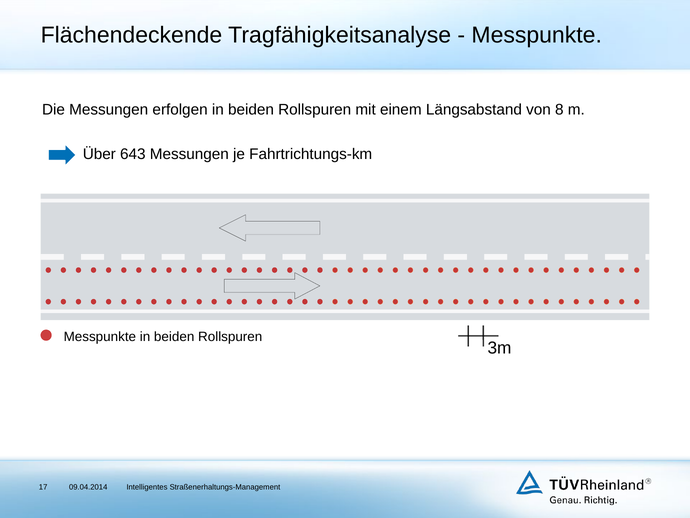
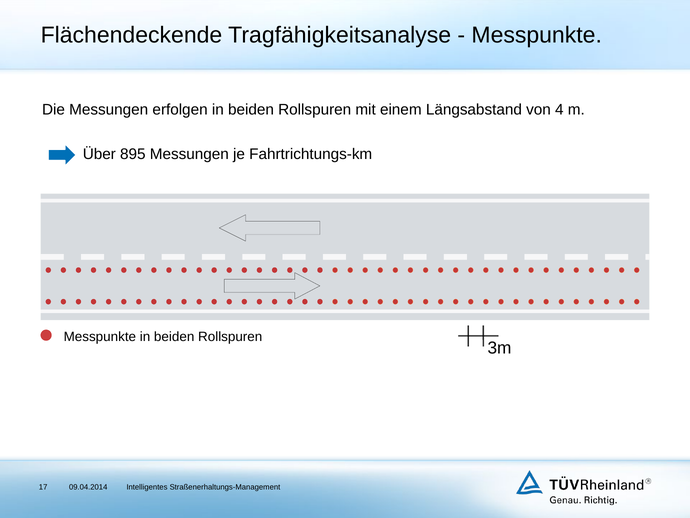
8: 8 -> 4 (559, 110)
643: 643 -> 895 (133, 154)
